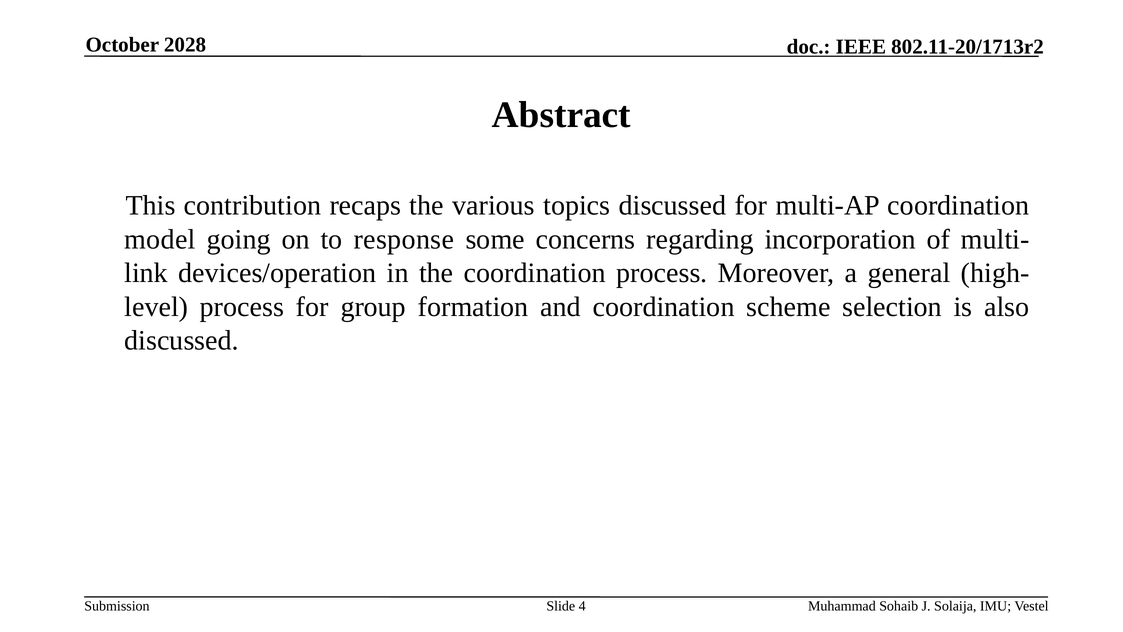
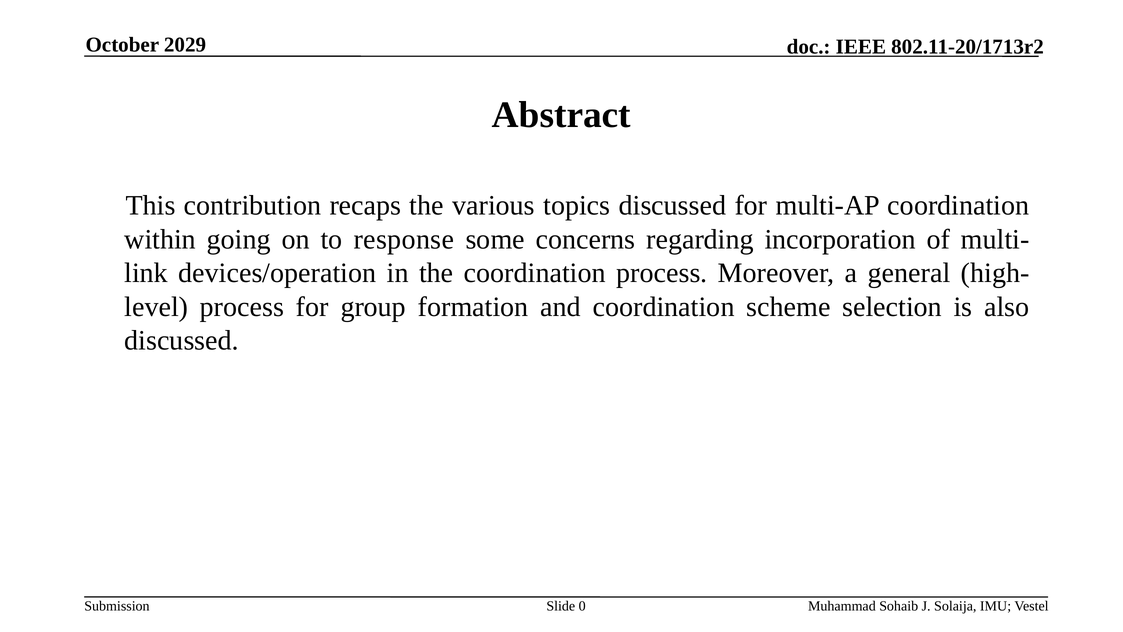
2028: 2028 -> 2029 (185, 45)
model: model -> within (160, 239)
4: 4 -> 0 (582, 606)
